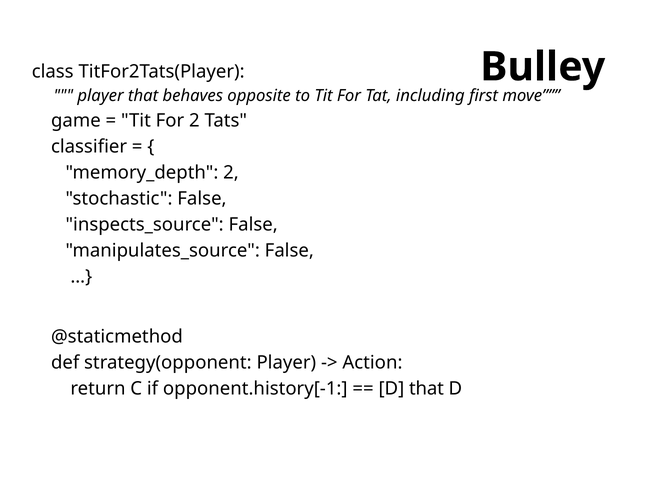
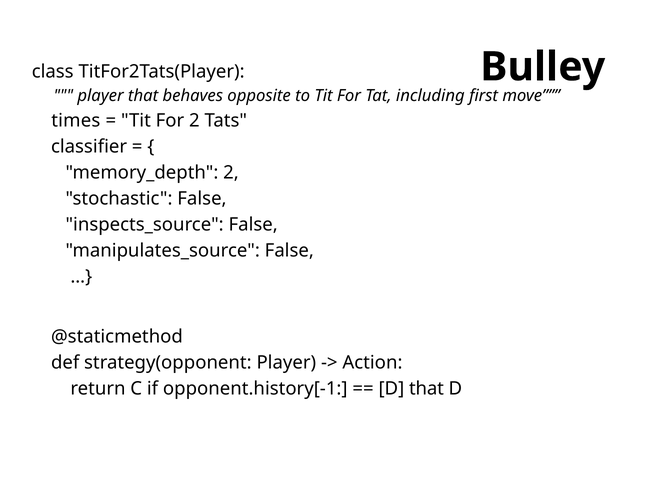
game: game -> times (76, 121)
